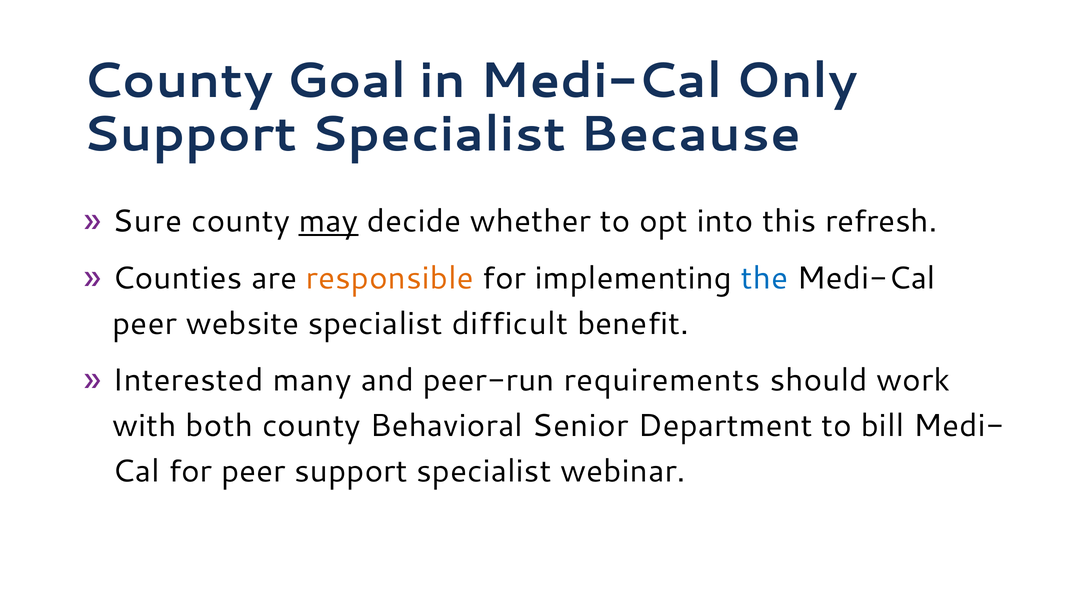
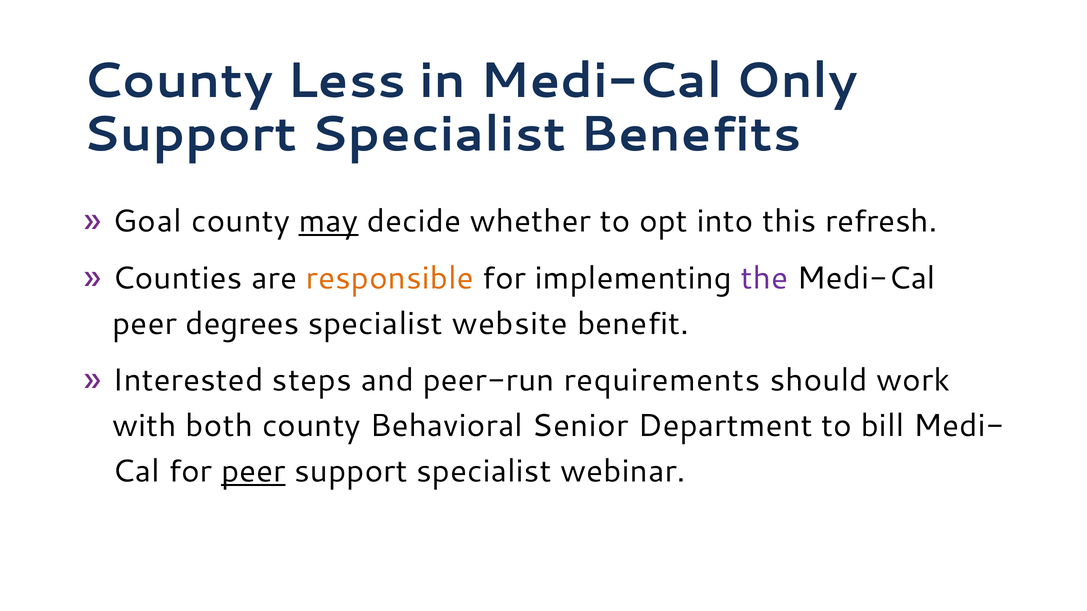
Goal: Goal -> Less (346, 81)
Because: Because -> Benefits (691, 135)
Sure: Sure -> Goal (147, 221)
the colour: blue -> purple (764, 278)
website: website -> degrees (242, 324)
difficult: difficult -> website (510, 324)
many: many -> steps (312, 381)
peer underline: none -> present (253, 472)
